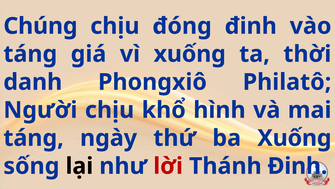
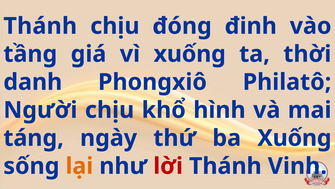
Chúng: Chúng -> Thánh (40, 26)
táng: táng -> tầng (30, 54)
lại colour: black -> orange (79, 166)
Thánh Đinh: Đinh -> Vinh (297, 166)
